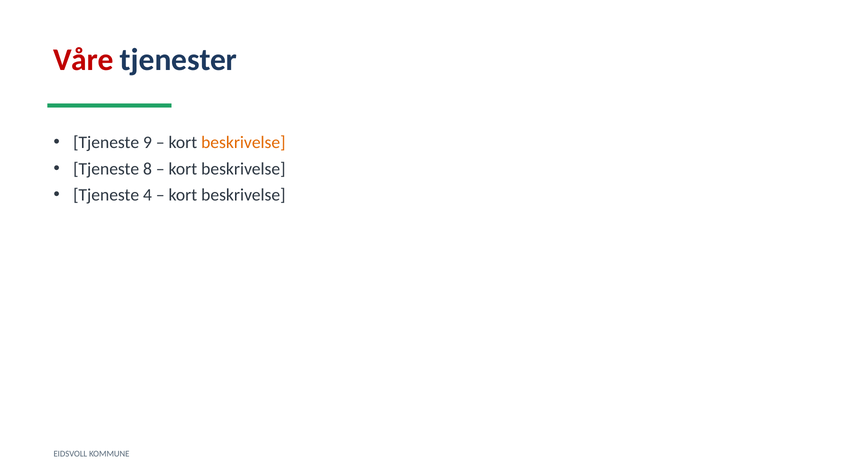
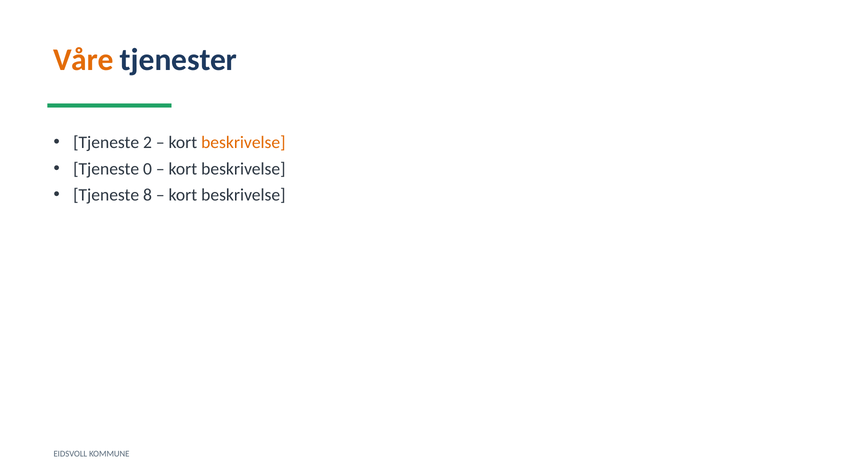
Våre colour: red -> orange (83, 60)
9: 9 -> 2 (147, 142)
8: 8 -> 0 (147, 169)
4: 4 -> 8 (147, 195)
